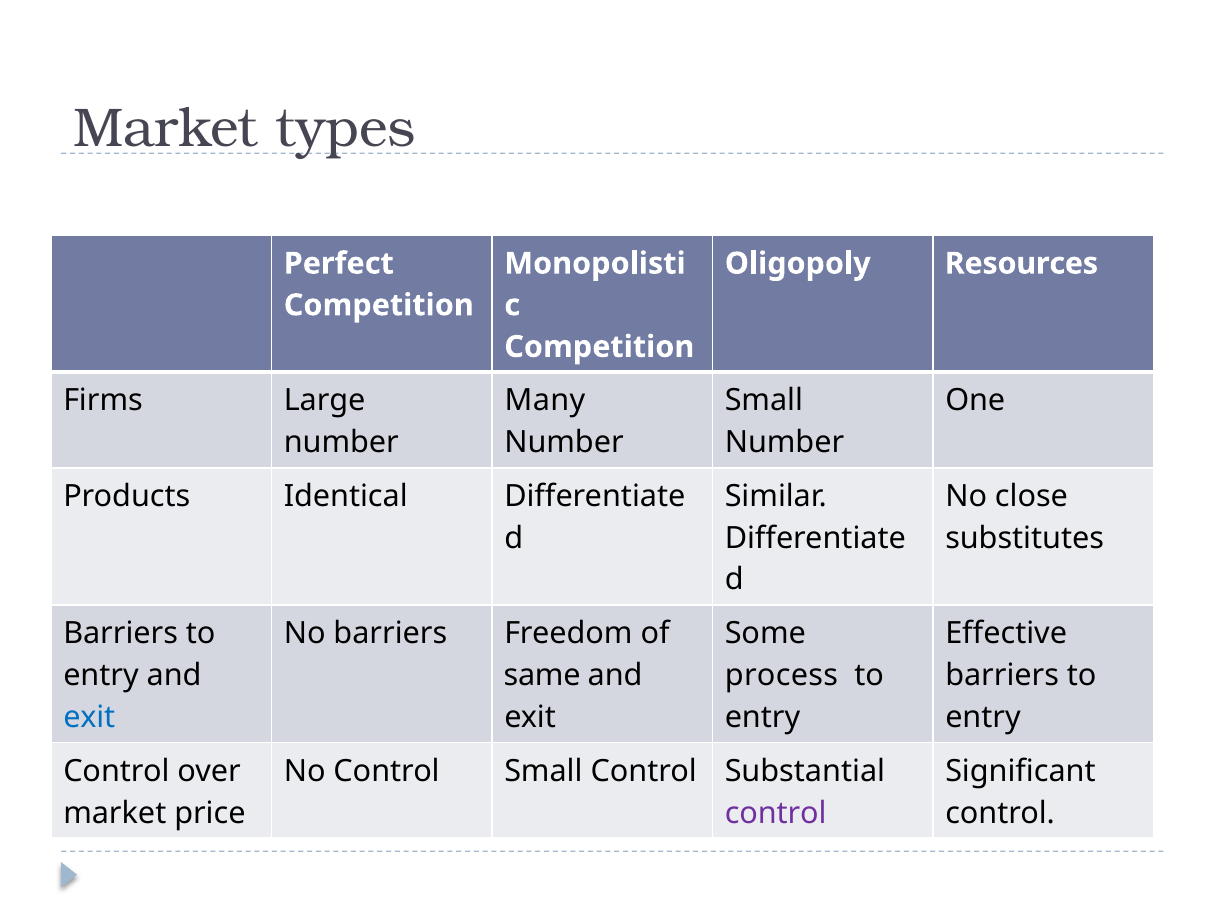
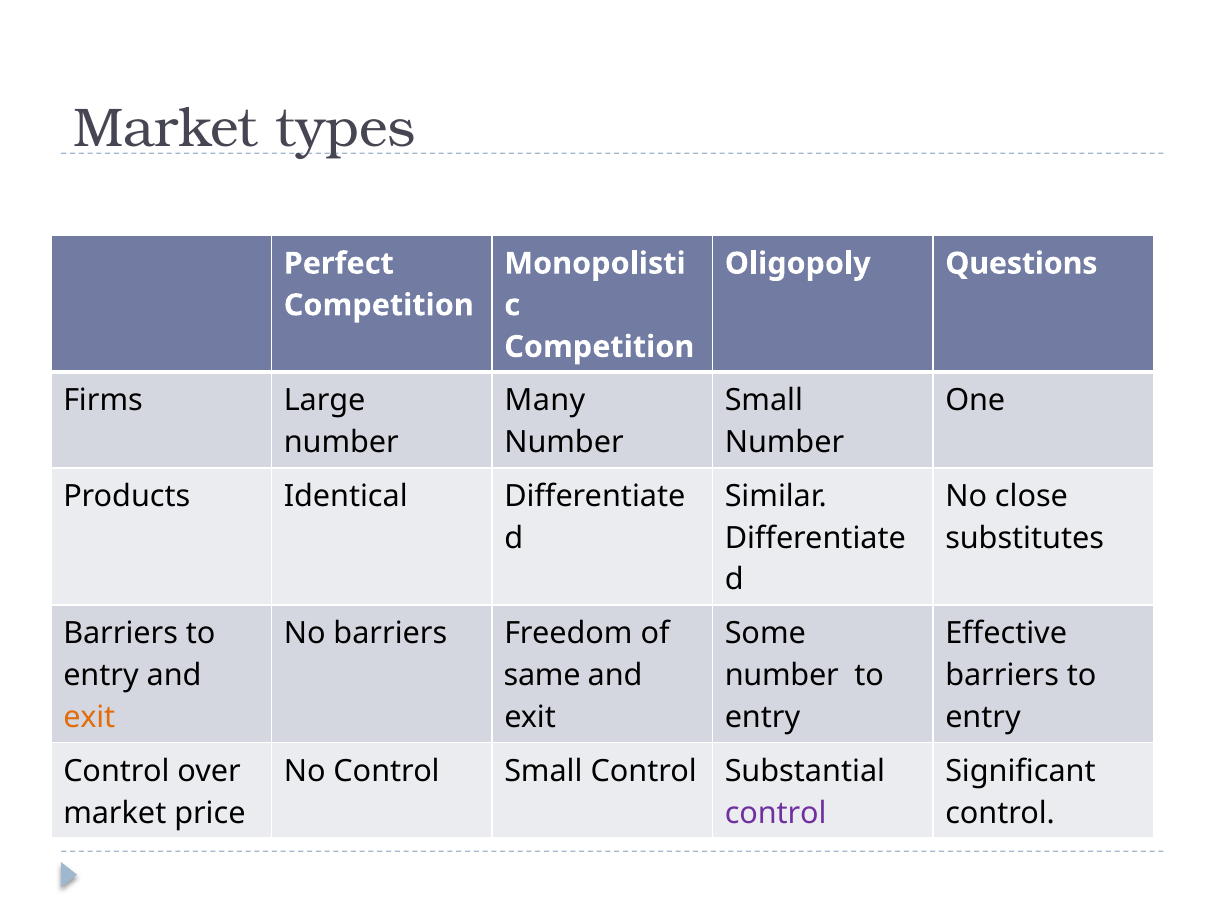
Resources: Resources -> Questions (1021, 263)
process: process -> number (782, 675)
exit colour: blue -> orange (89, 717)
